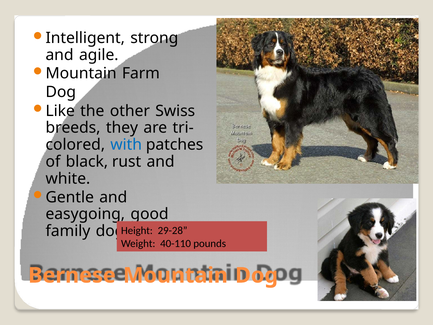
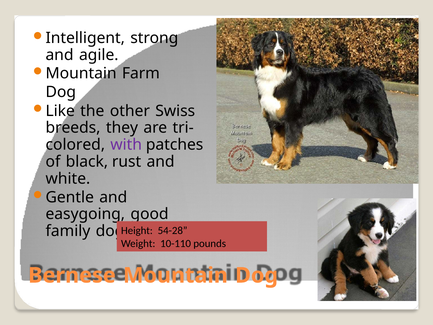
with colour: blue -> purple (126, 145)
29-28: 29-28 -> 54-28 (173, 230)
40-110: 40-110 -> 10-110 (176, 243)
